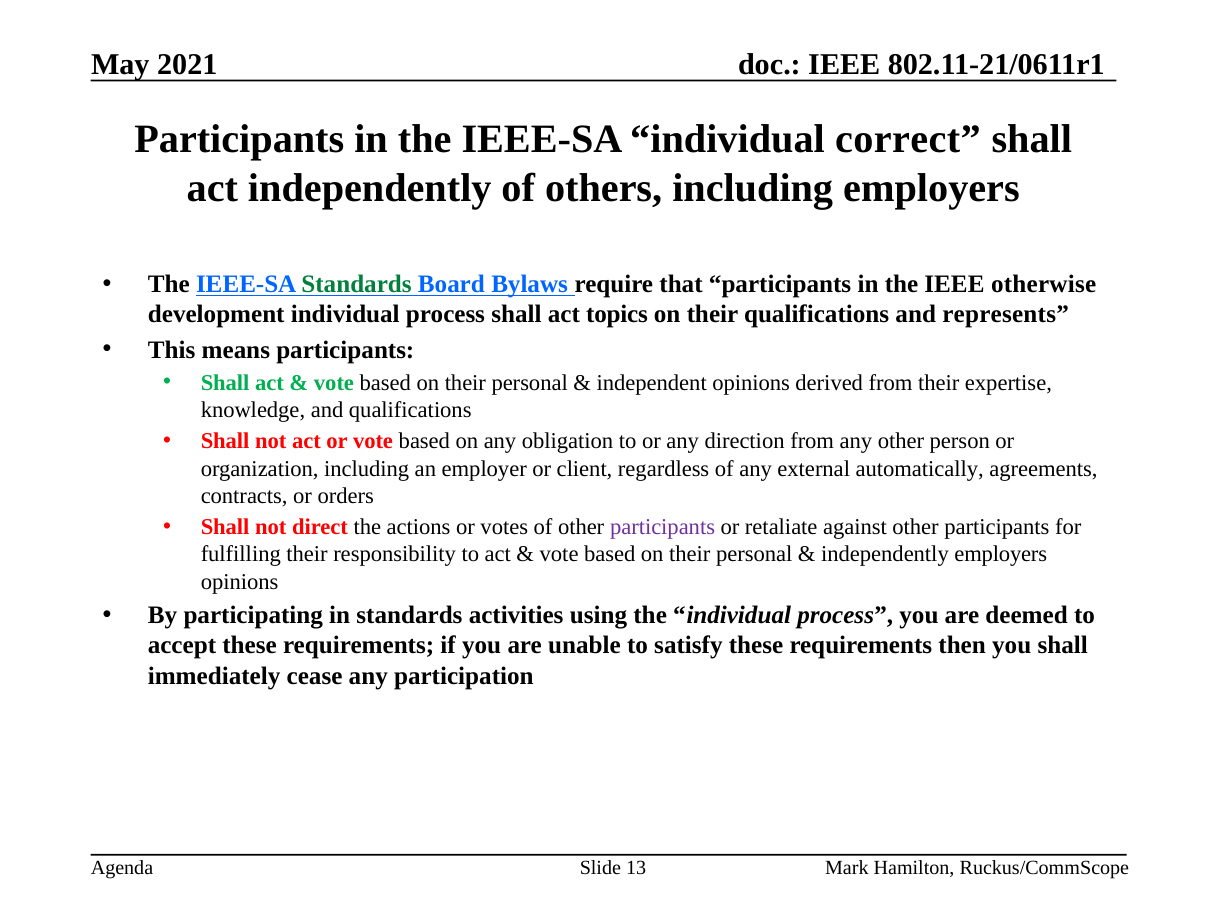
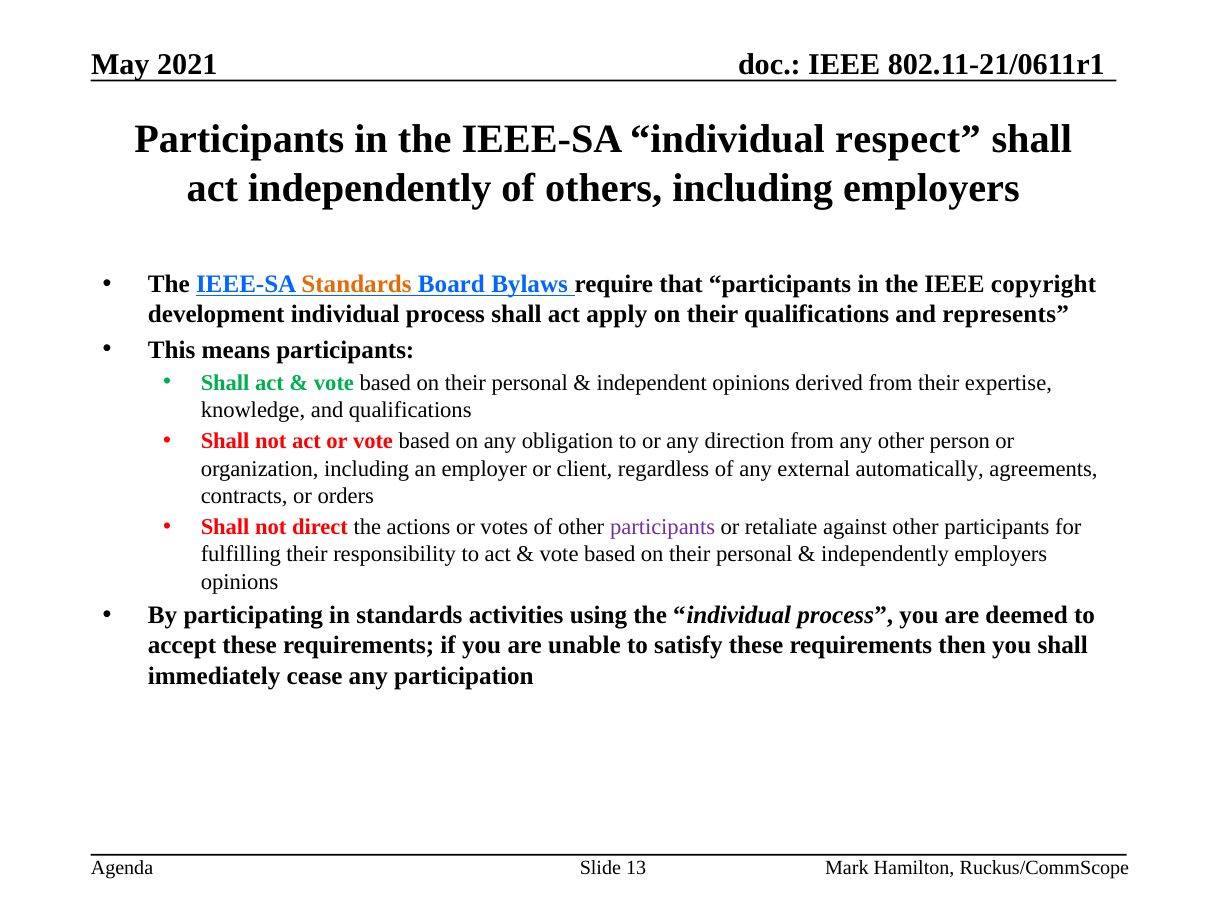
correct: correct -> respect (908, 140)
Standards colour: green -> orange (357, 284)
otherwise: otherwise -> copyright (1044, 284)
topics: topics -> apply (617, 315)
